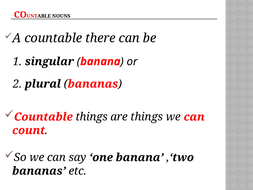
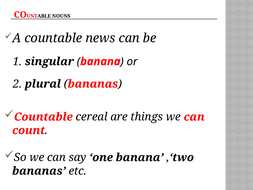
there: there -> news (100, 38)
Countable things: things -> cereal (92, 117)
